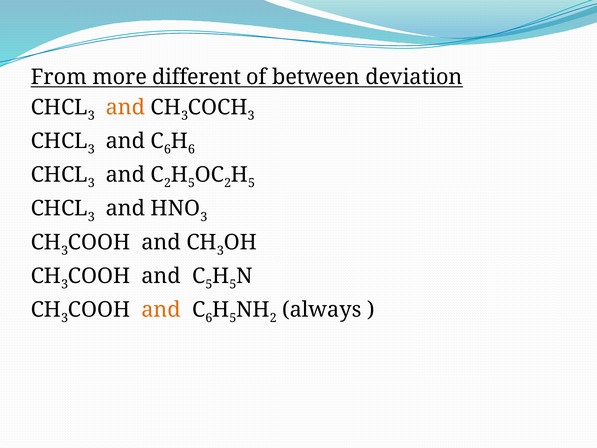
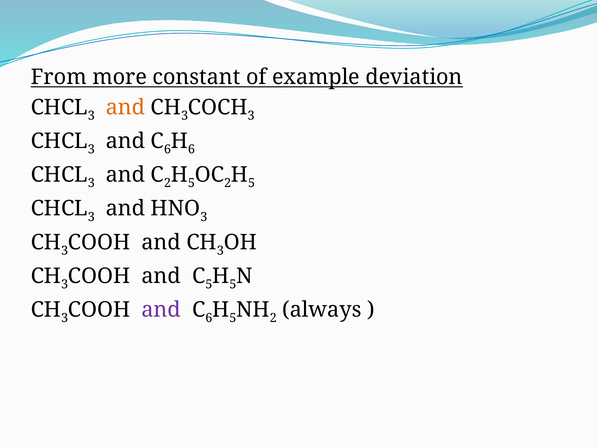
different: different -> constant (196, 77)
between: between -> example (316, 77)
and colour: orange -> purple (161, 310)
